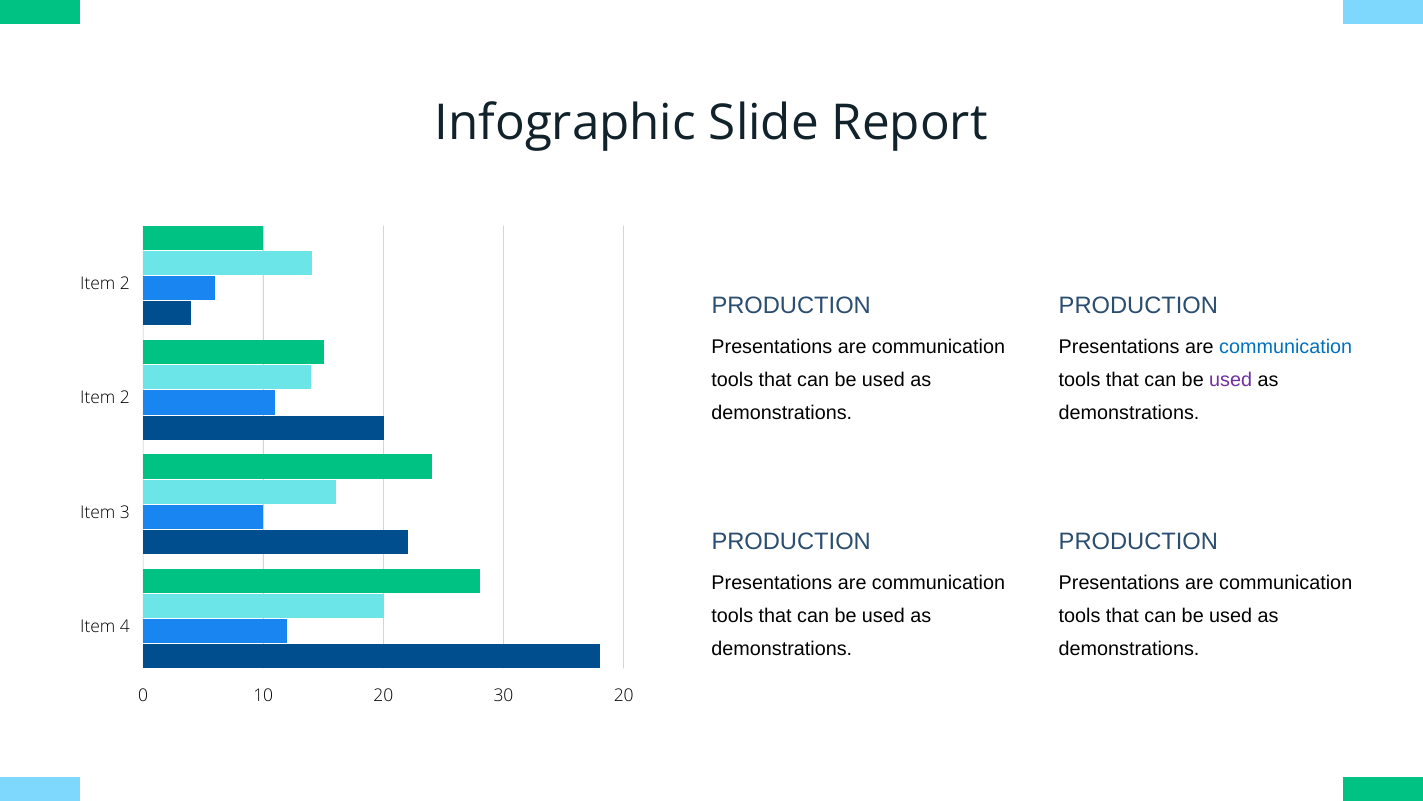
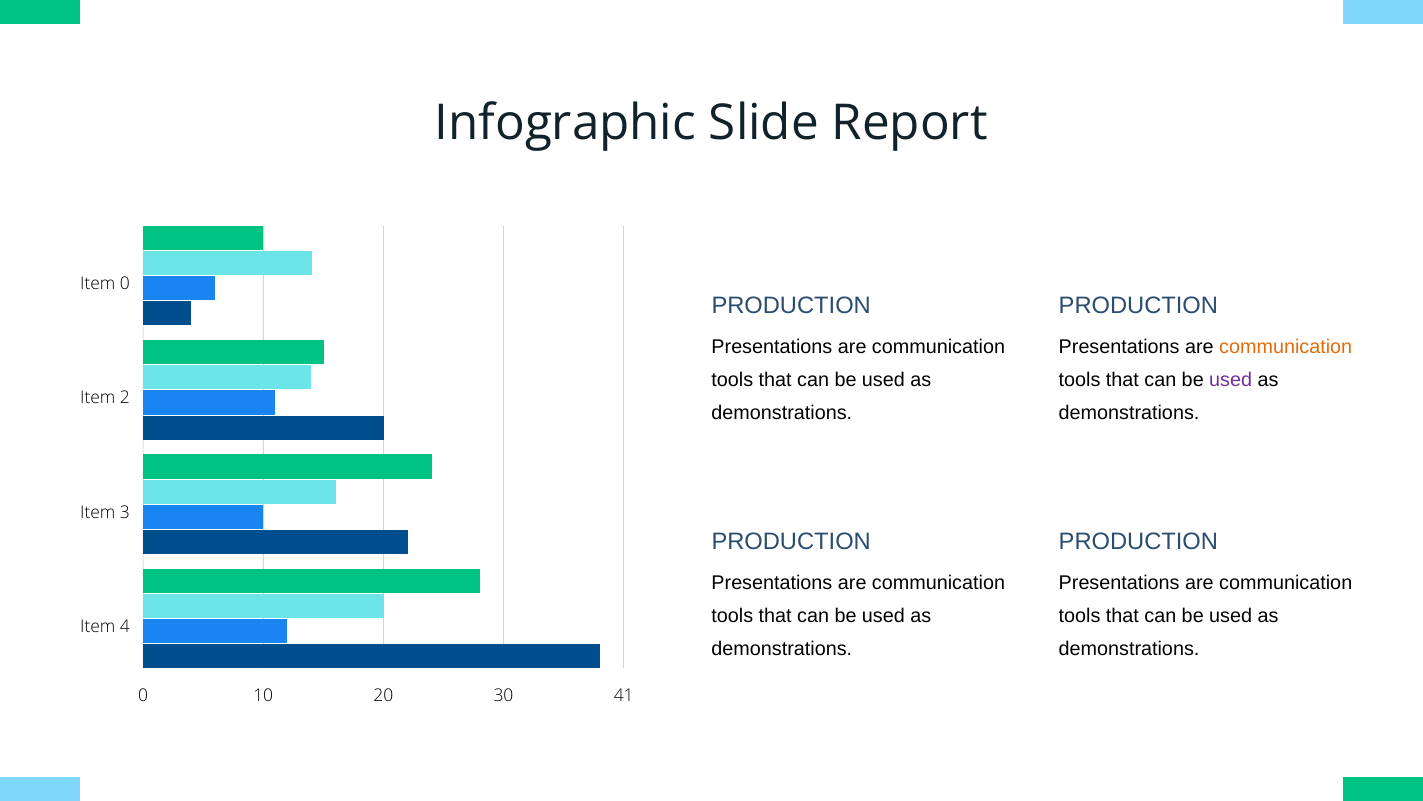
2: 2 -> 0 (125, 283)
communication colour: blue -> orange (1286, 346)
30 20: 20 -> 41 (624, 695)
